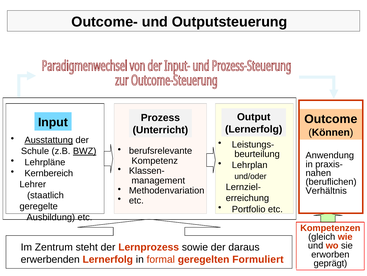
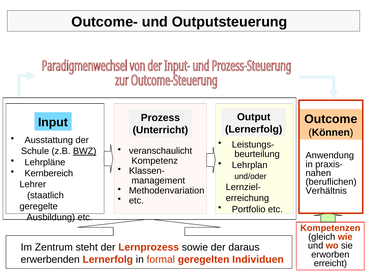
Ausstattung underline: present -> none (49, 140)
berufsrelevante: berufsrelevante -> veranschaulicht (161, 150)
Formuliert: Formuliert -> Individuen (258, 259)
geprägt: geprägt -> erreicht (330, 263)
